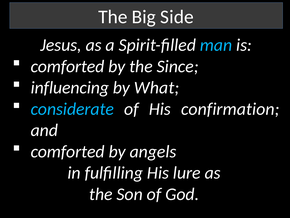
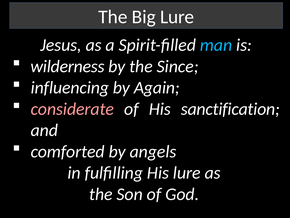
Big Side: Side -> Lure (177, 17)
comforted: comforted -> wilderness (68, 66)
What: What -> Again (157, 87)
considerate colour: light blue -> pink (72, 109)
confirmation: confirmation -> sanctification (230, 109)
